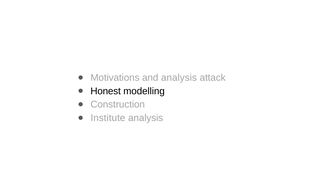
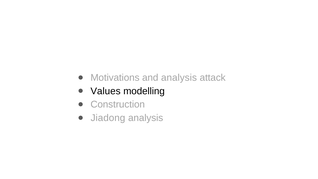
Honest: Honest -> Values (106, 91)
Institute: Institute -> Jiadong (108, 118)
